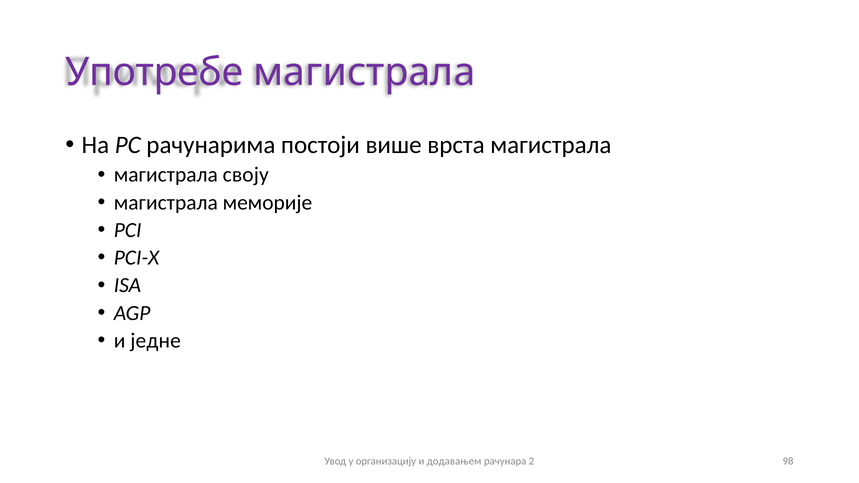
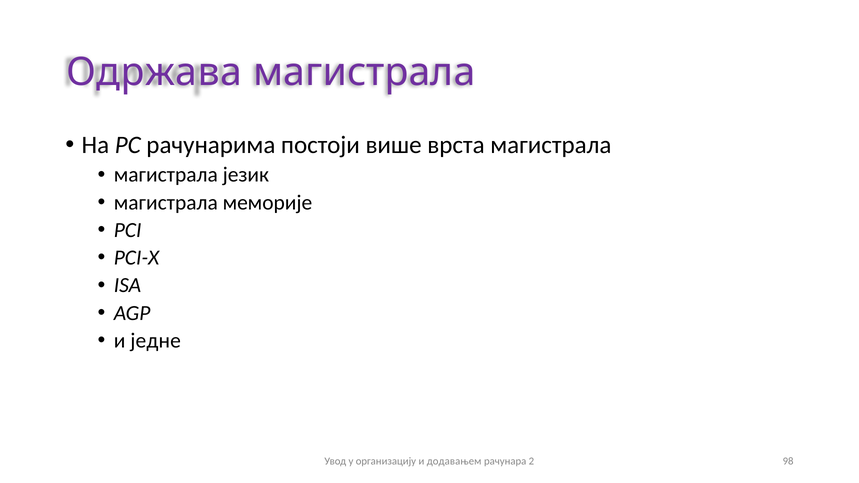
Употребе: Употребе -> Одржава (154, 72)
своју: своју -> језик (246, 175)
